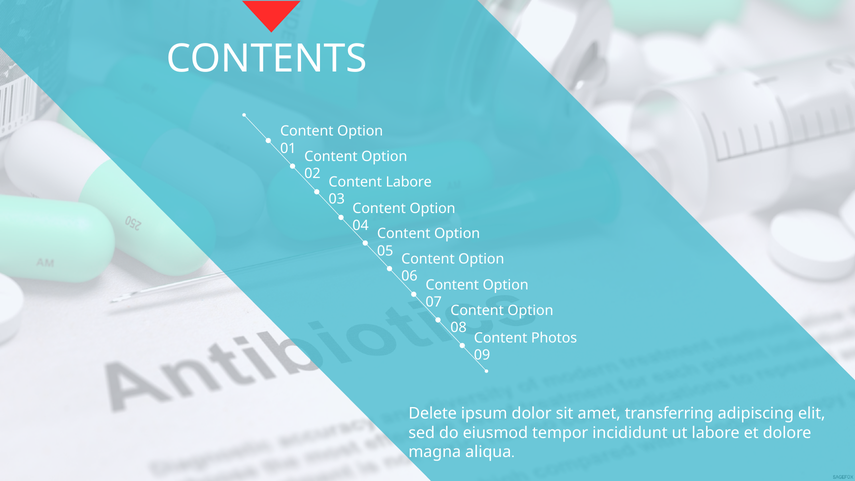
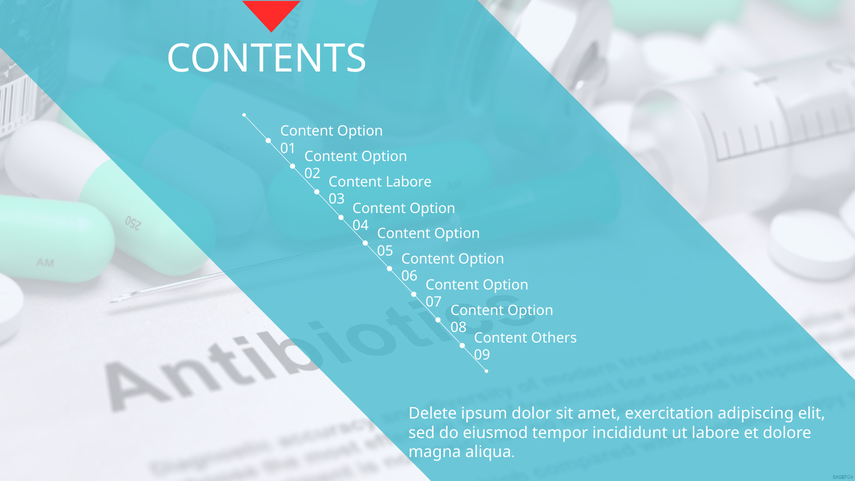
Photos: Photos -> Others (554, 338)
transferring: transferring -> exercitation (669, 414)
